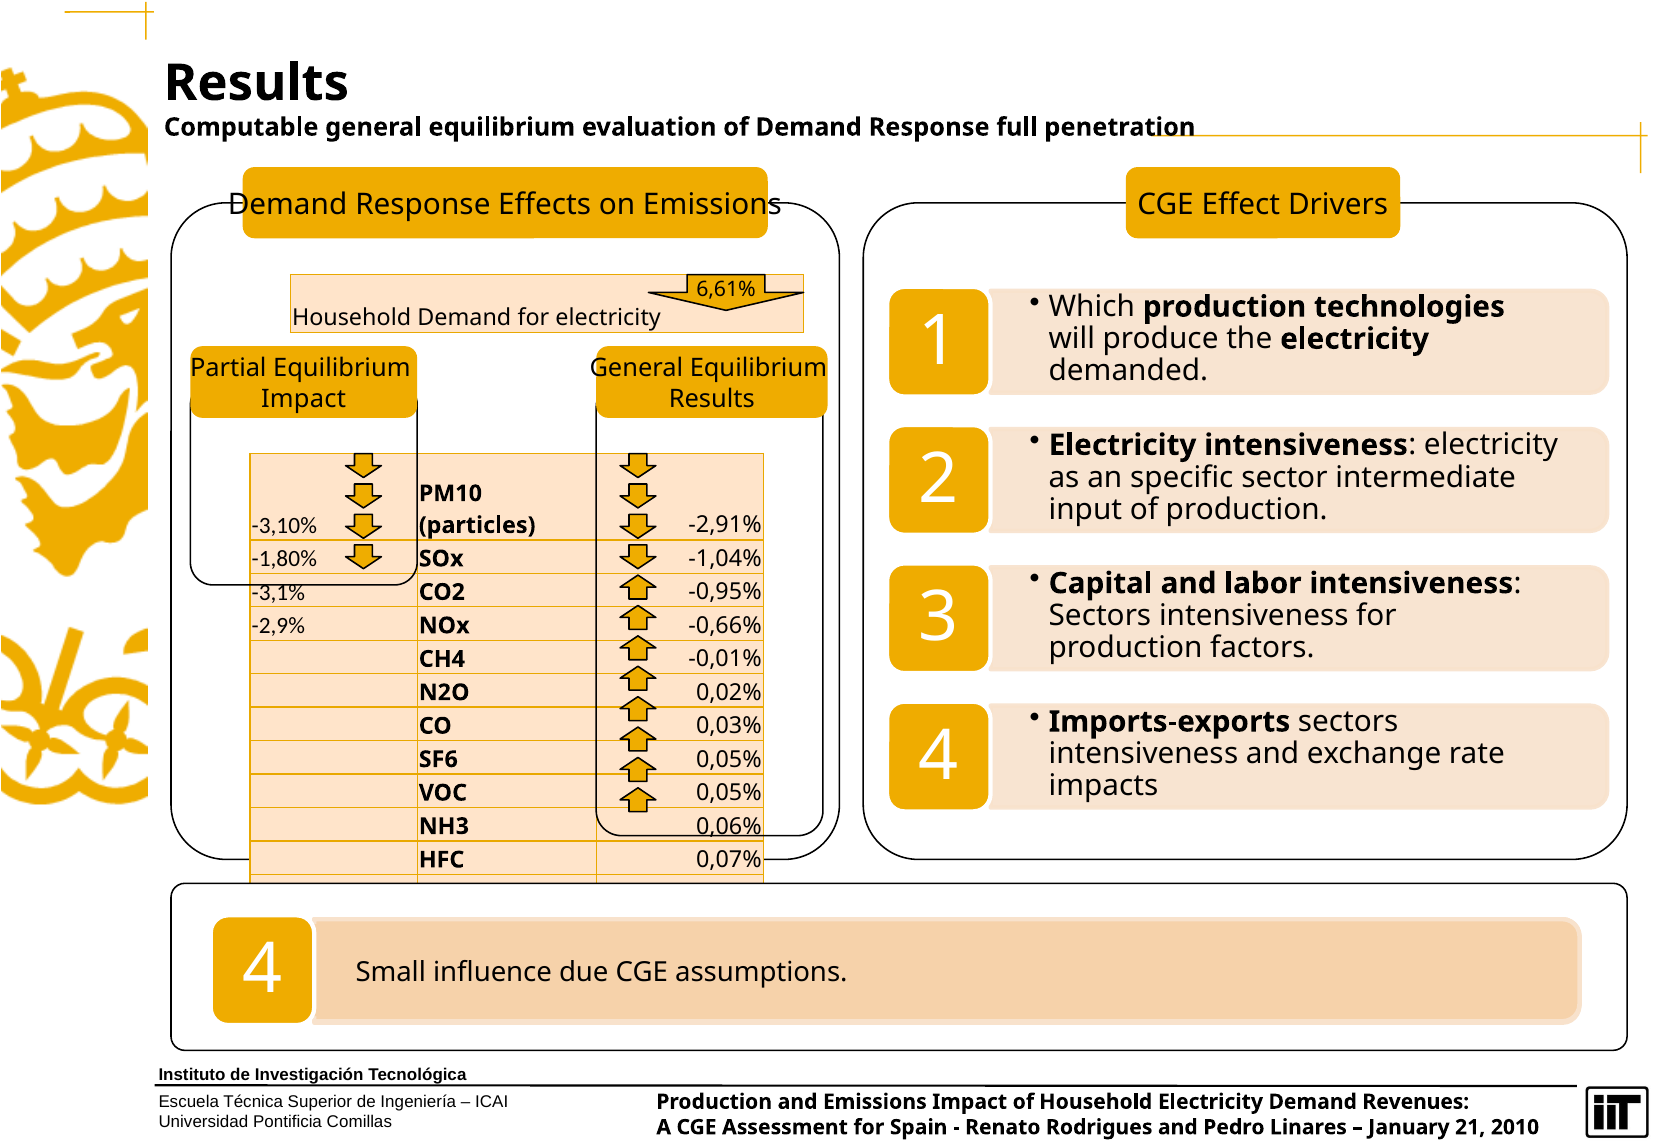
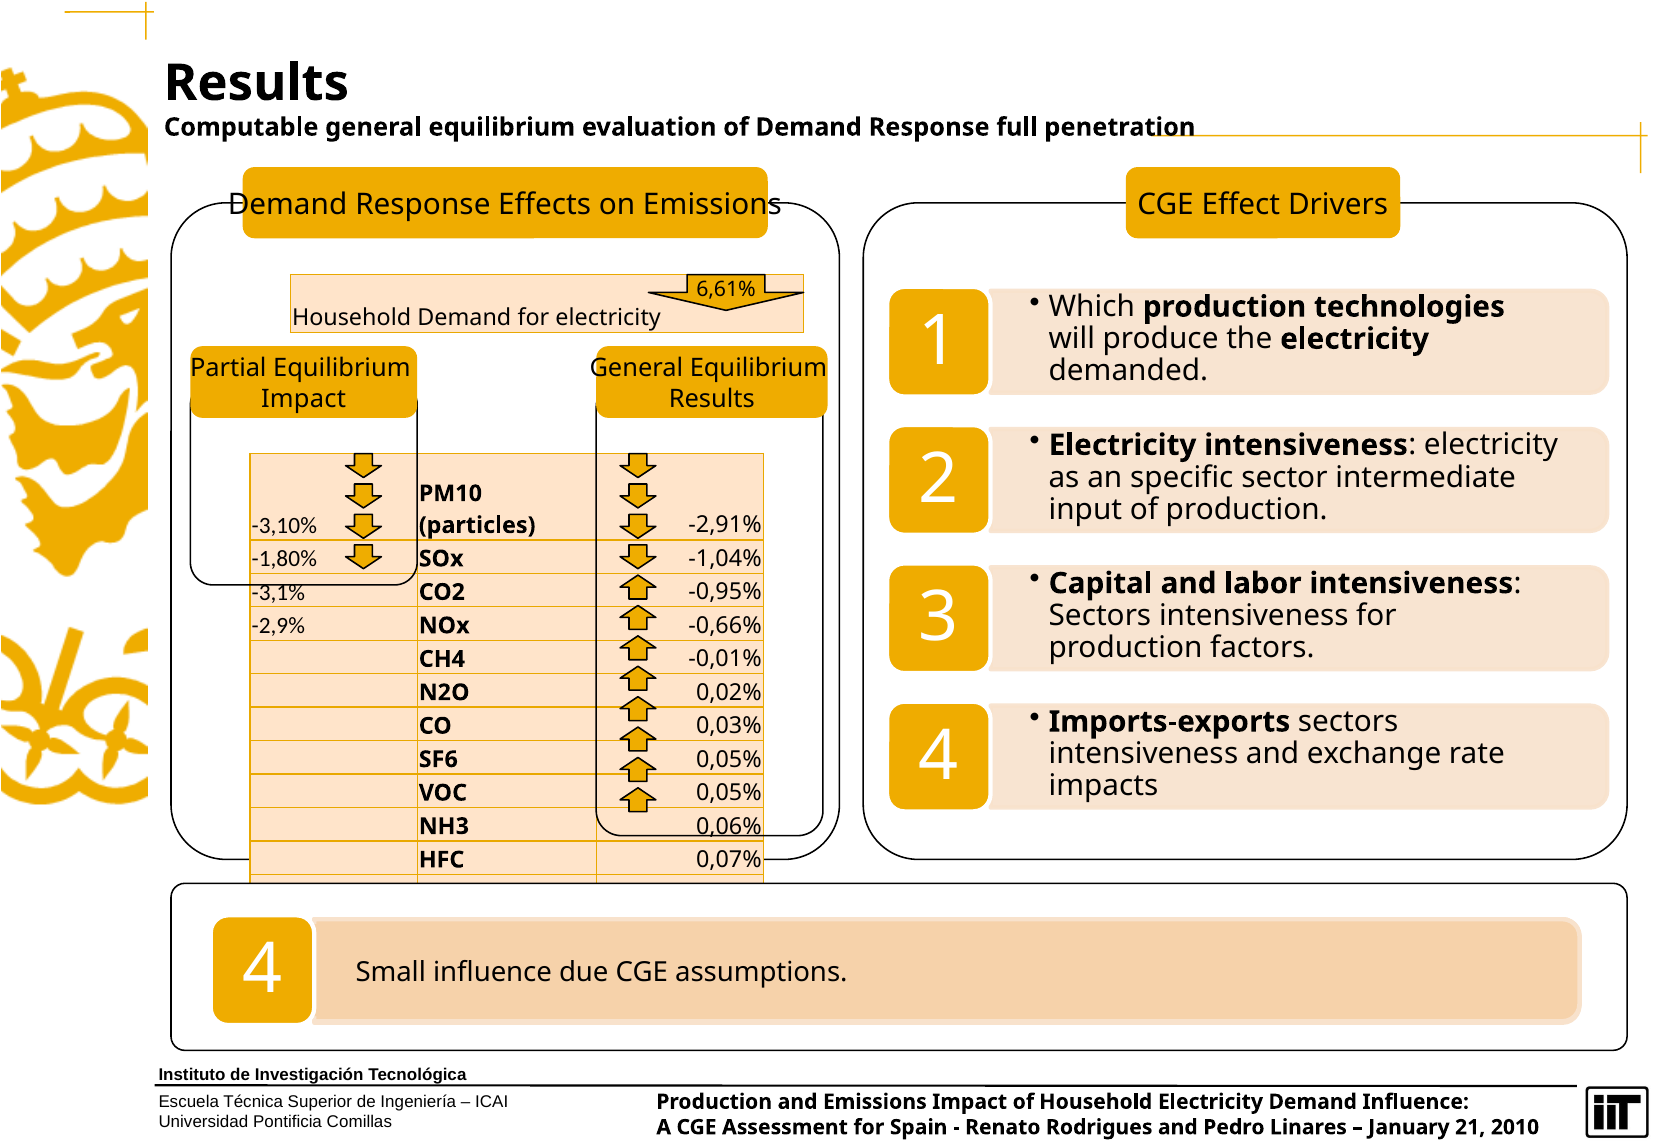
Demand Revenues: Revenues -> Influence (1416, 1102)
